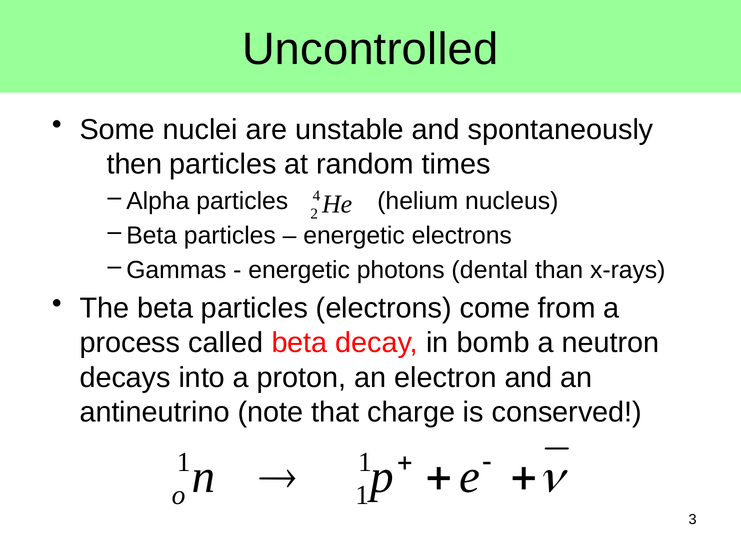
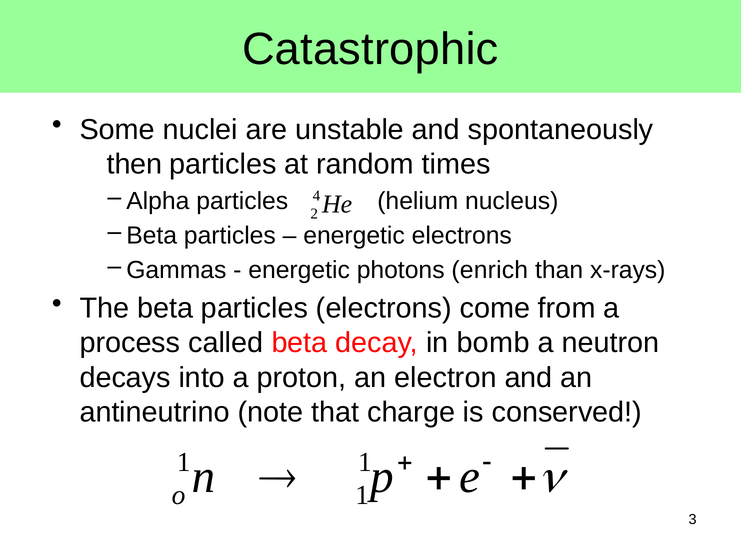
Uncontrolled: Uncontrolled -> Catastrophic (370, 49)
dental: dental -> enrich (490, 270)
